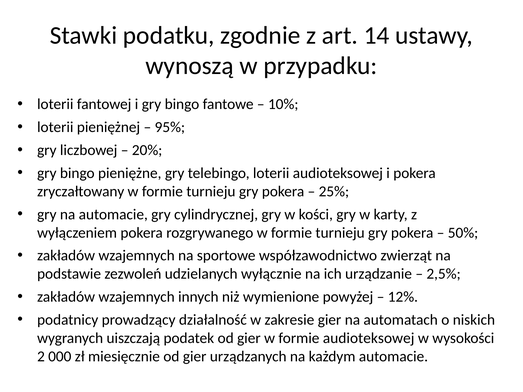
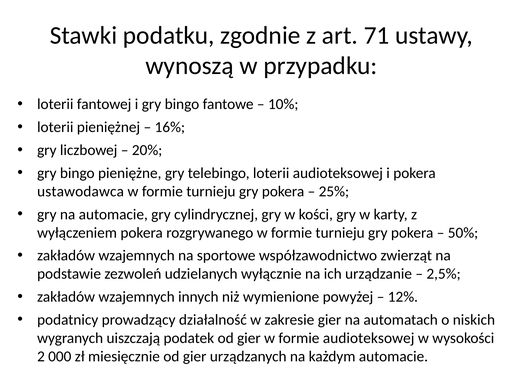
14: 14 -> 71 (377, 35)
95%: 95% -> 16% (170, 127)
zryczałtowany: zryczałtowany -> ustawodawca (81, 192)
